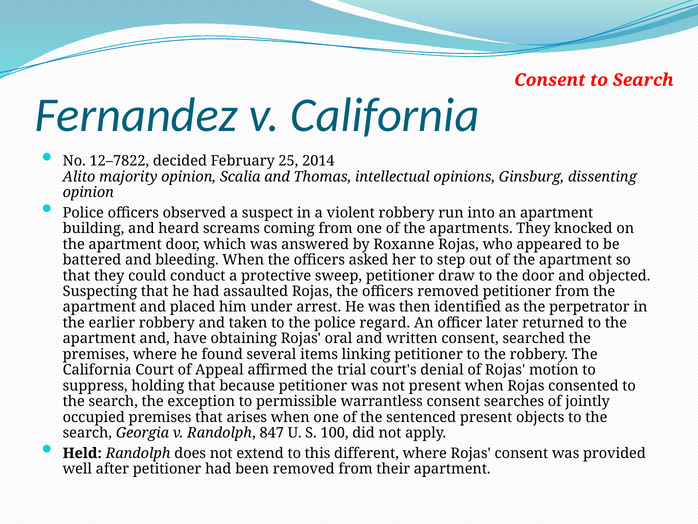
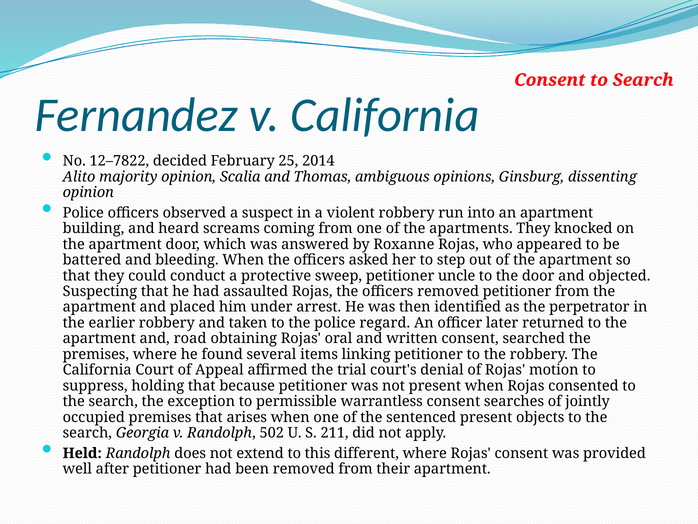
intellectual: intellectual -> ambiguous (392, 177)
draw: draw -> uncle (457, 275)
have: have -> road (190, 338)
847: 847 -> 502 (272, 433)
100: 100 -> 211 (335, 433)
